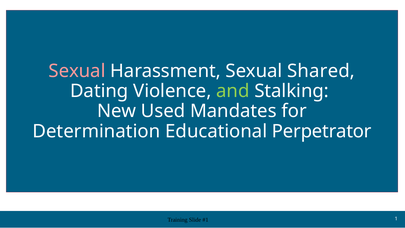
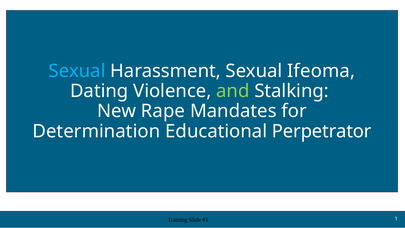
Sexual colour: pink -> light blue (77, 71)
Shared: Shared -> Ifeoma (321, 71)
Used: Used -> Rape (163, 111)
